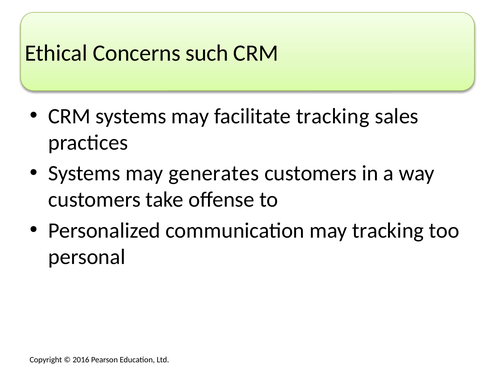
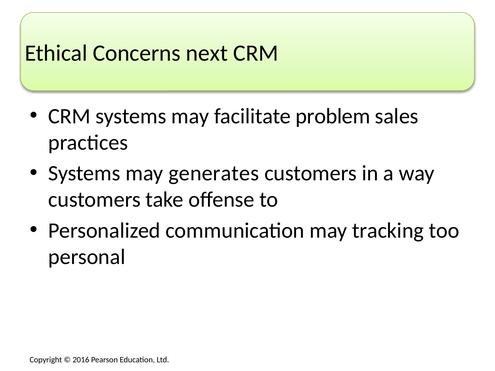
such: such -> next (207, 53)
facilitate tracking: tracking -> problem (333, 116)
